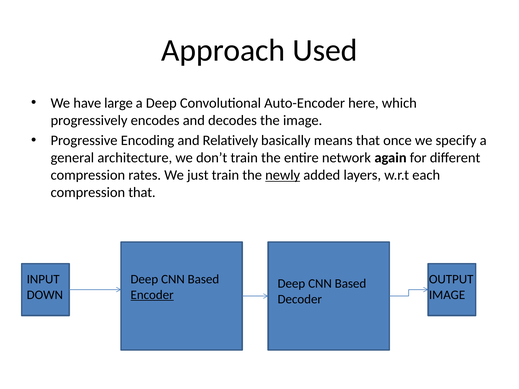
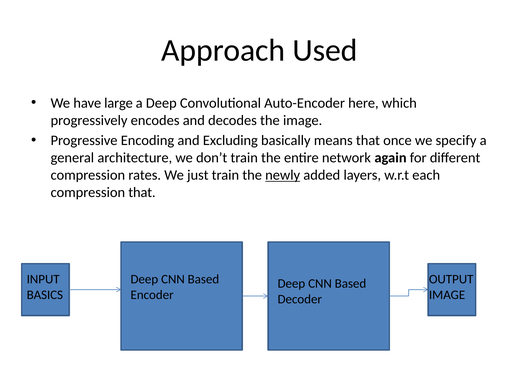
Relatively: Relatively -> Excluding (230, 141)
DOWN: DOWN -> BASICS (45, 295)
Encoder underline: present -> none (152, 295)
